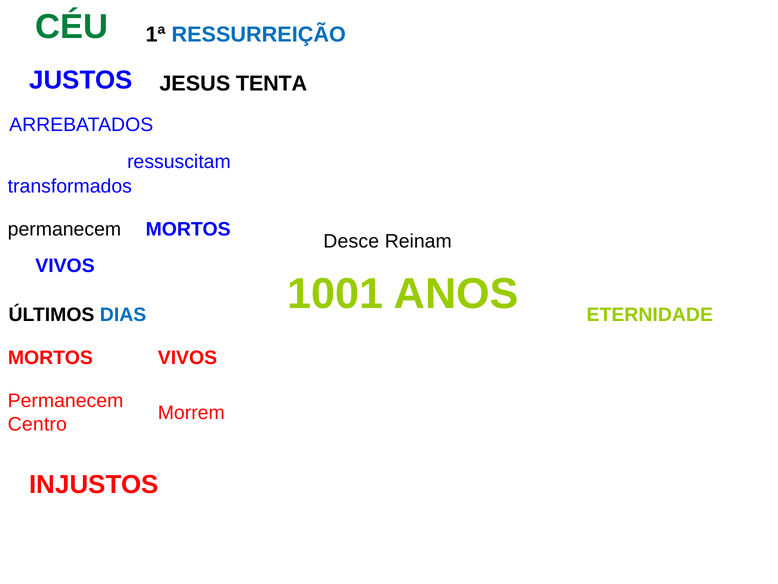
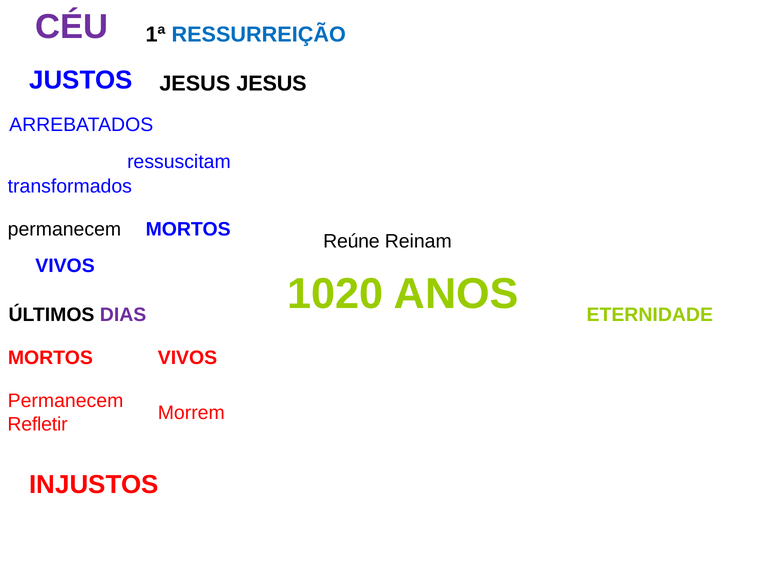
CÉU colour: green -> purple (72, 27)
JESUS TENTA: TENTA -> JESUS (272, 83)
Desce: Desce -> Reúne (351, 241)
1001: 1001 -> 1020 (335, 294)
DIAS colour: blue -> purple (123, 315)
Centro: Centro -> Refletir (38, 424)
